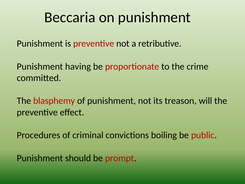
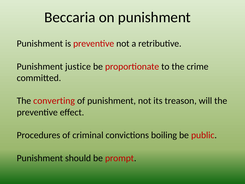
having: having -> justice (78, 66)
blasphemy: blasphemy -> converting (54, 101)
